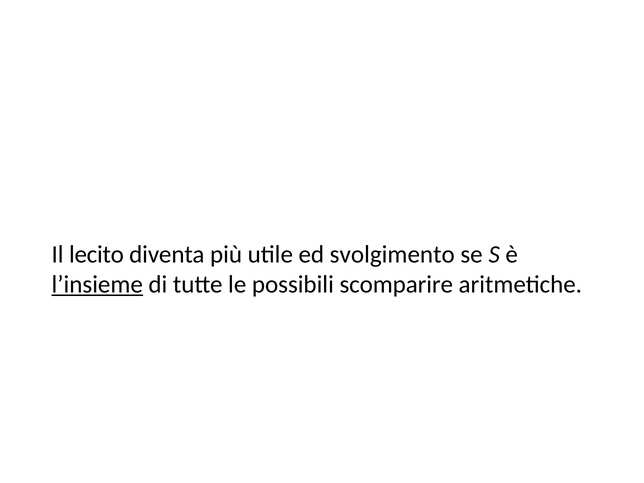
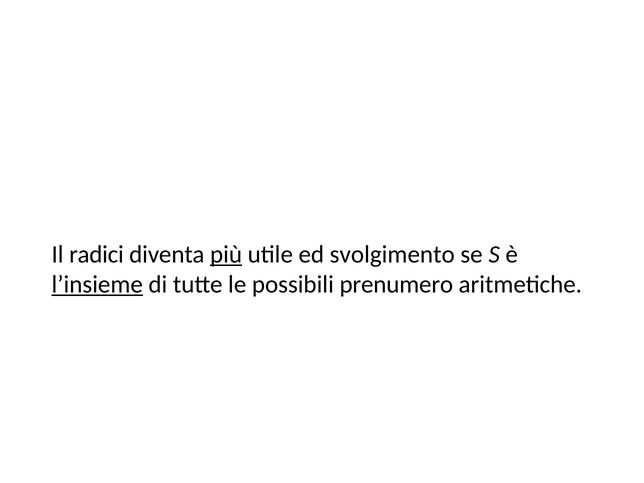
lecito: lecito -> radici (96, 255)
più underline: none -> present (226, 255)
scomparire: scomparire -> prenumero (396, 285)
